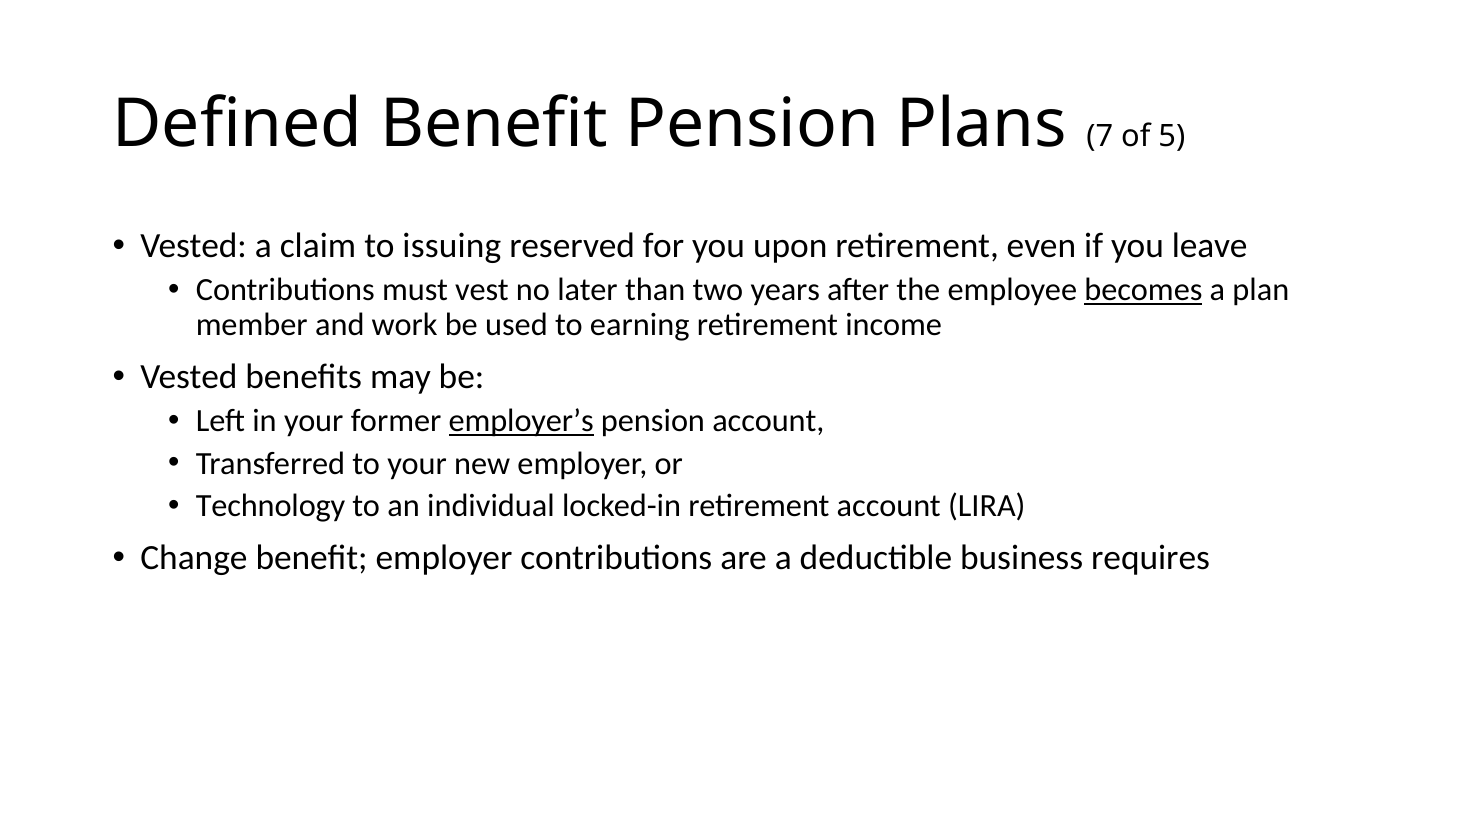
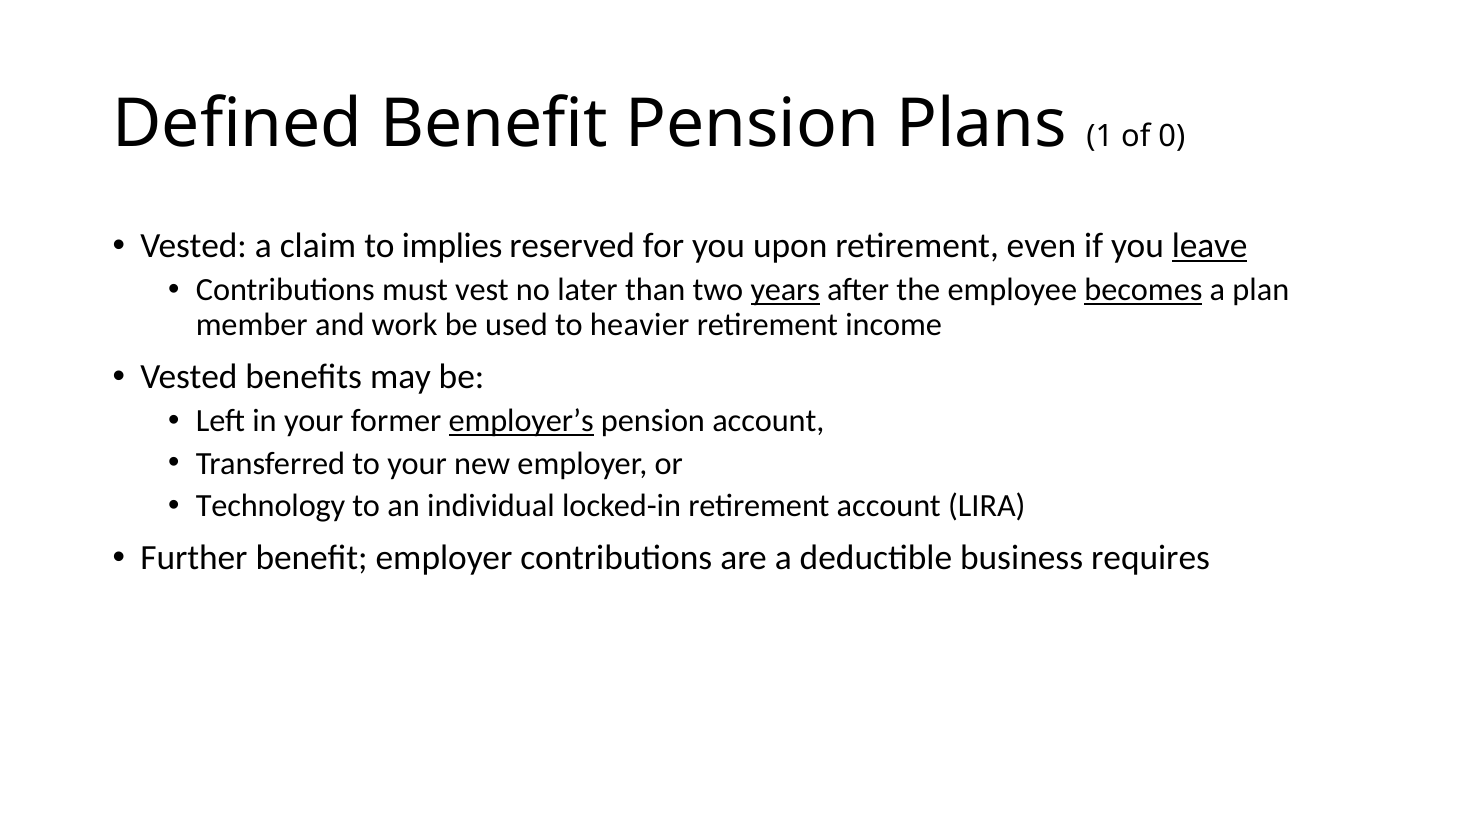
7: 7 -> 1 (1100, 136)
5: 5 -> 0 (1172, 136)
issuing: issuing -> implies (452, 246)
leave underline: none -> present (1210, 246)
years underline: none -> present (785, 290)
earning: earning -> heavier (640, 325)
Change: Change -> Further (194, 558)
